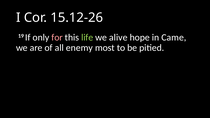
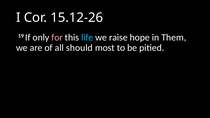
life colour: light green -> light blue (87, 37)
alive: alive -> raise (118, 37)
Came: Came -> Them (174, 37)
enemy: enemy -> should (79, 48)
